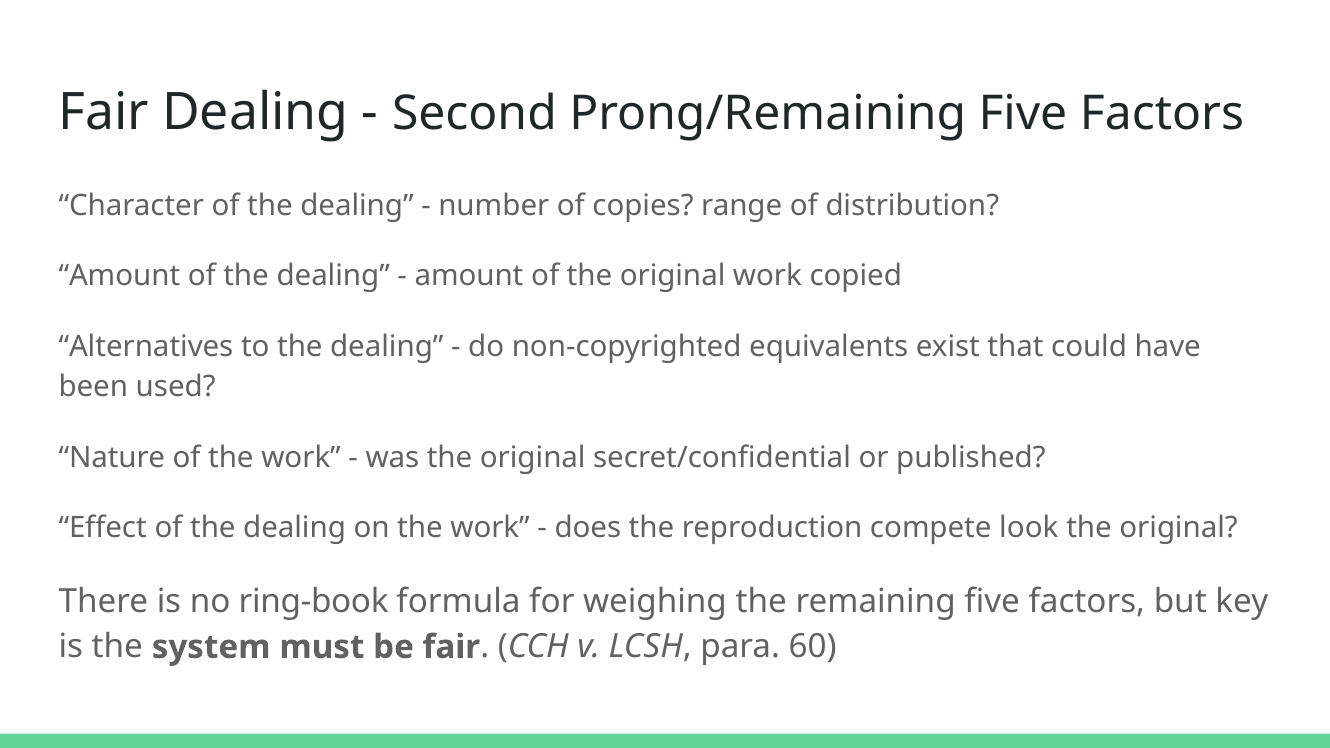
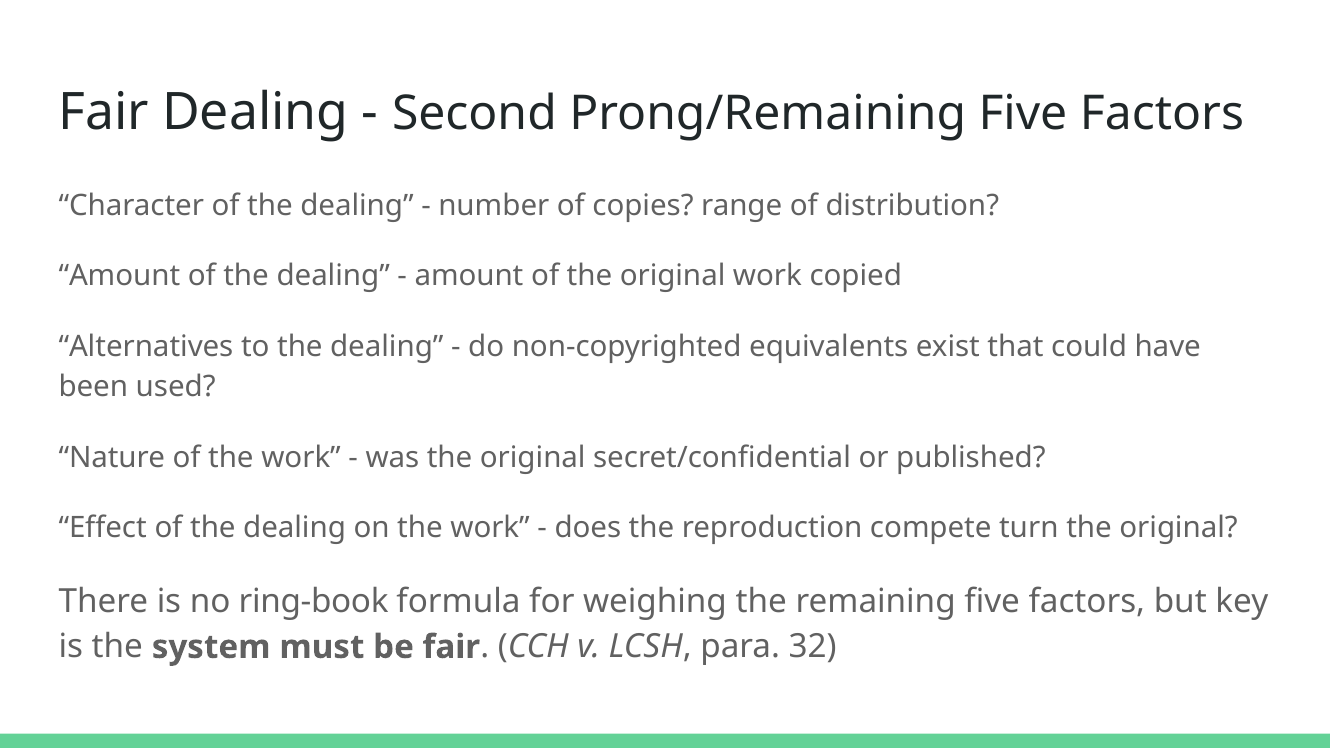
look: look -> turn (1029, 528)
60: 60 -> 32 (813, 647)
